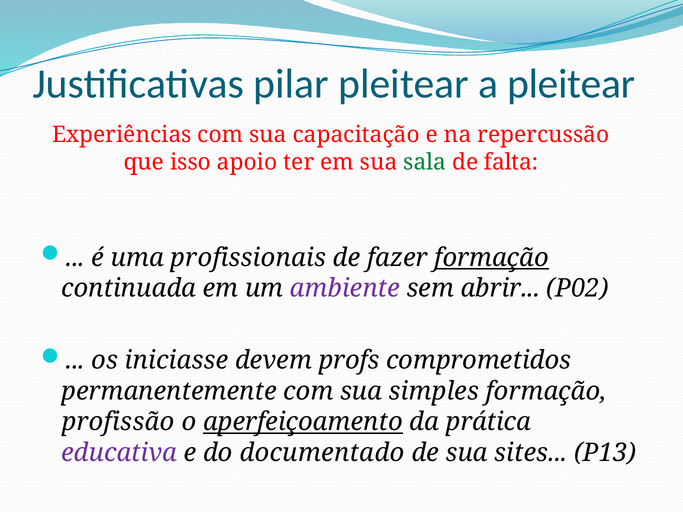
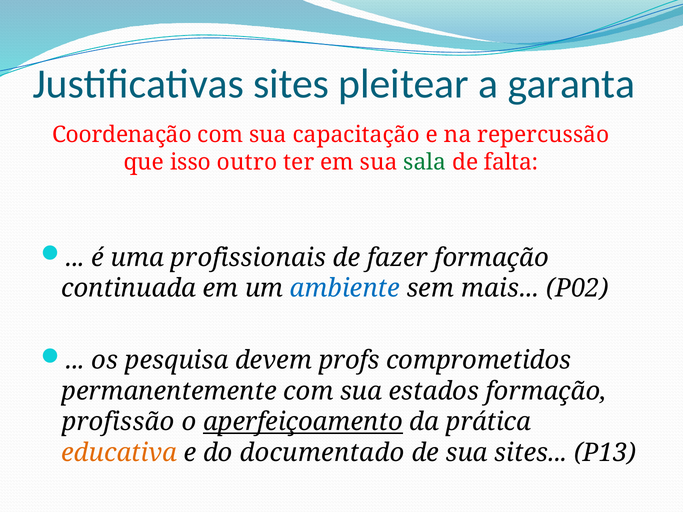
Justificativas pilar: pilar -> sites (291, 84)
a pleitear: pleitear -> garanta (571, 84)
Experiências: Experiências -> Coordenação (122, 135)
apoio: apoio -> outro (247, 162)
formação underline: present -> none (492, 258)
ambiente colour: purple -> blue (345, 289)
abrir: abrir -> mais (500, 289)
iniciasse: iniciasse -> pesquisa (177, 361)
simples: simples -> estados (434, 391)
educativa colour: purple -> orange (119, 453)
